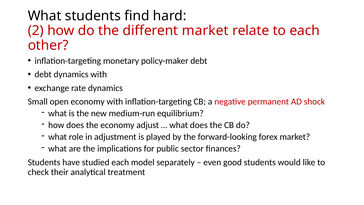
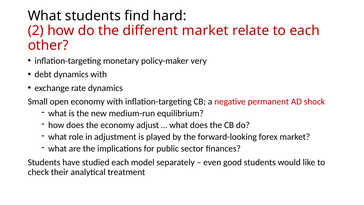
policy-maker debt: debt -> very (199, 61)
